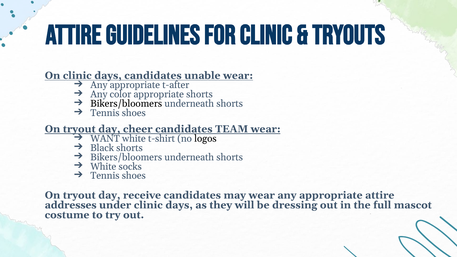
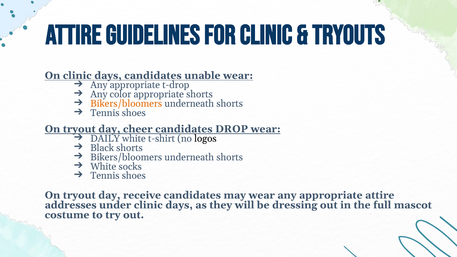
t-after: t-after -> t-drop (176, 85)
Bikers/bloomers colour: black -> orange (126, 104)
TEAM: TEAM -> DROP (232, 129)
WANT: WANT -> DAILY (105, 139)
